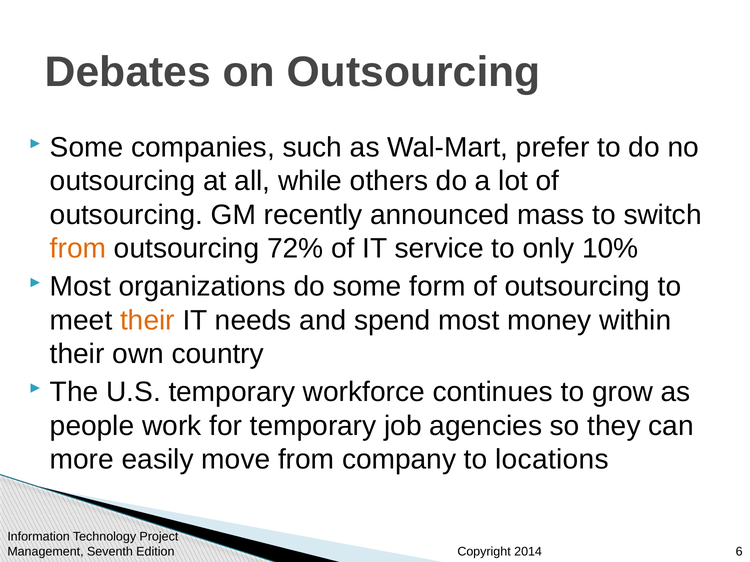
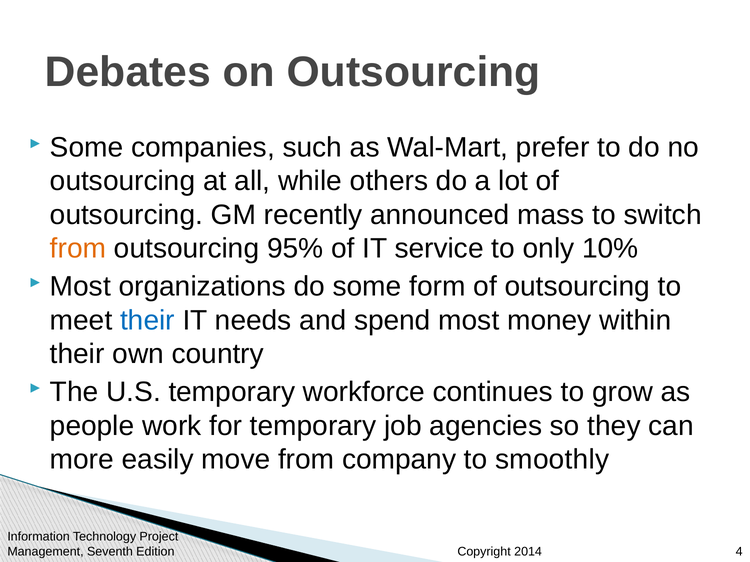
72%: 72% -> 95% (295, 249)
their colour: orange -> blue (147, 321)
locations: locations -> smoothly (552, 460)
6: 6 -> 4 (739, 552)
